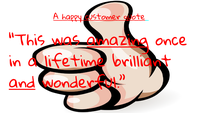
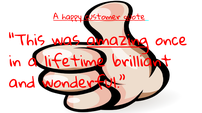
and underline: present -> none (22, 83)
